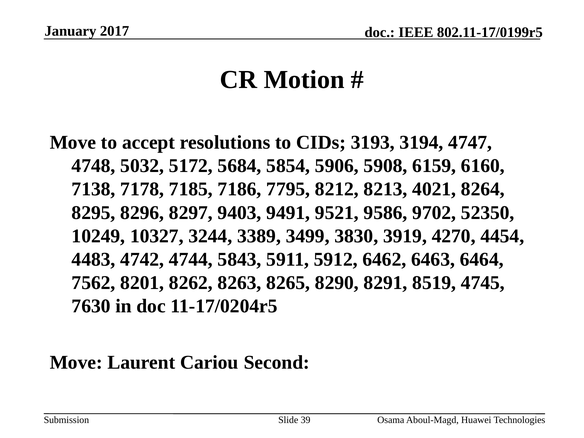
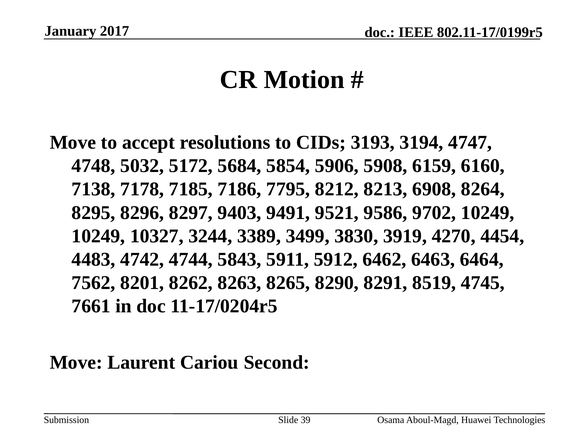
4021: 4021 -> 6908 (434, 189)
9702 52350: 52350 -> 10249 (488, 213)
7630: 7630 -> 7661 (91, 306)
